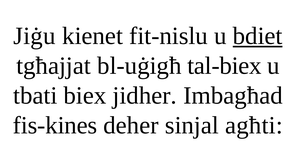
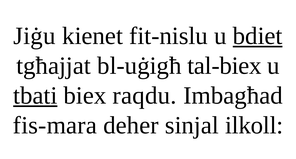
tbati underline: none -> present (35, 96)
jidher: jidher -> raqdu (145, 96)
fis-kines: fis-kines -> fis-mara (55, 126)
agħti: agħti -> ilkoll (254, 126)
